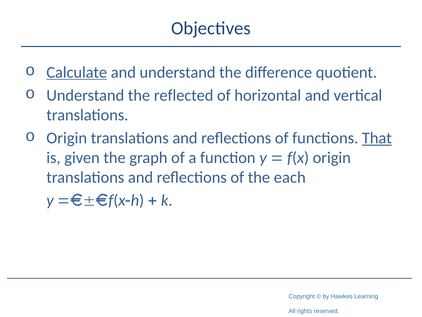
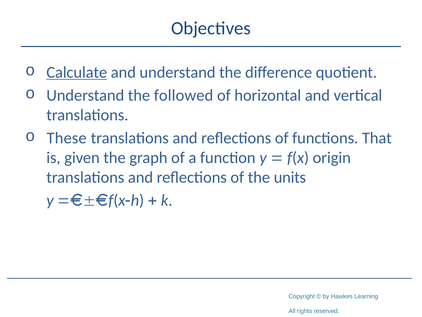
reflected: reflected -> followed (184, 95)
Origin: Origin -> These (67, 138)
That underline: present -> none (377, 138)
each: each -> units (290, 177)
